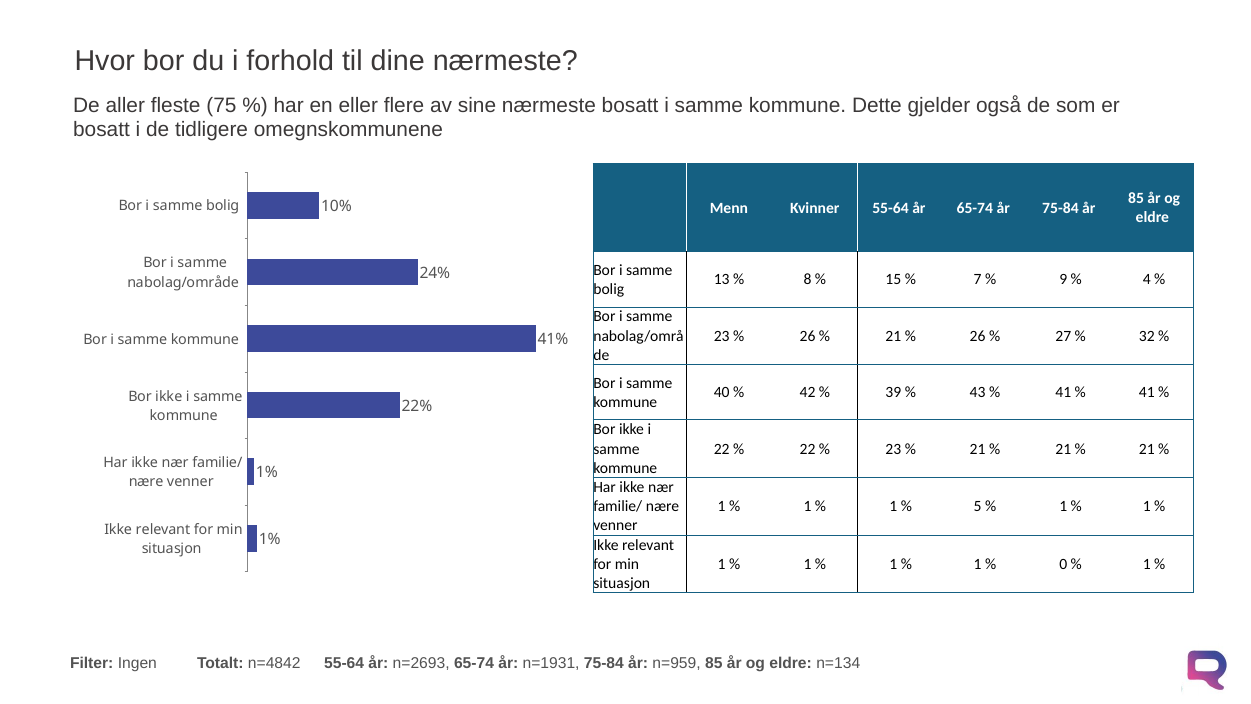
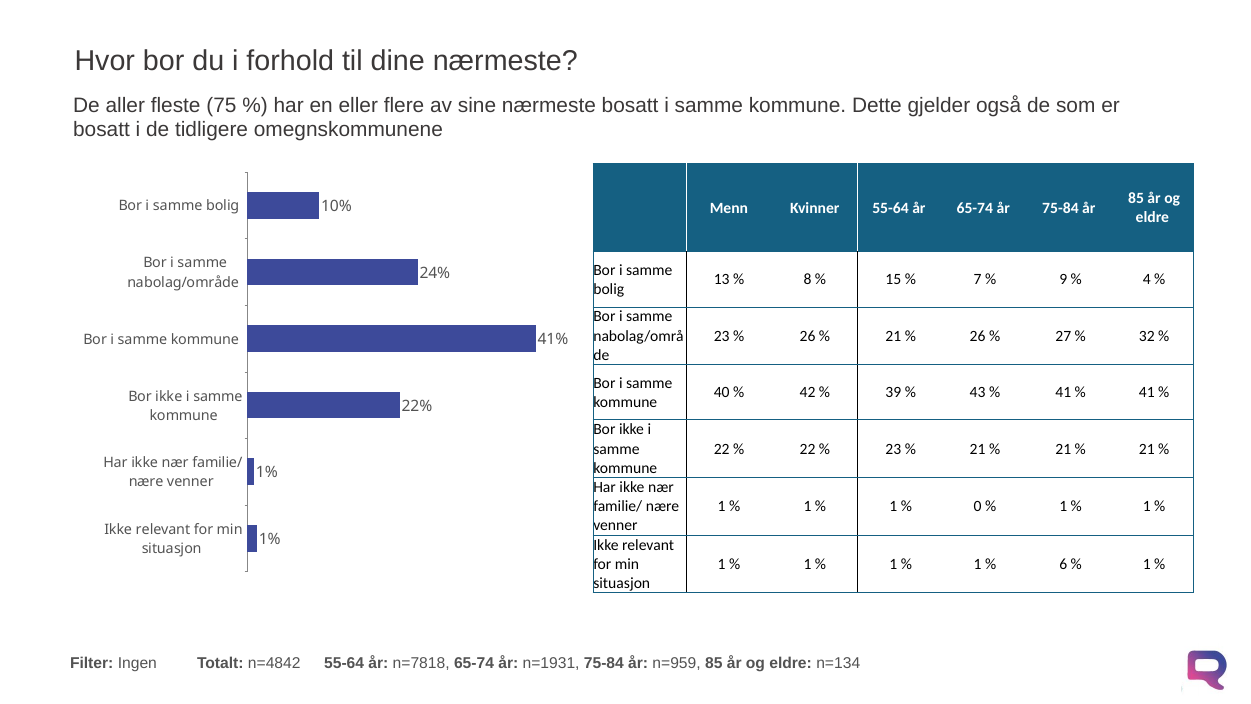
5: 5 -> 0 (978, 506)
0: 0 -> 6 (1063, 564)
n=2693: n=2693 -> n=7818 (421, 663)
